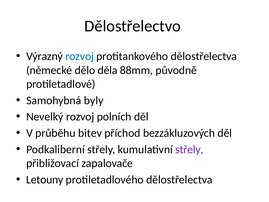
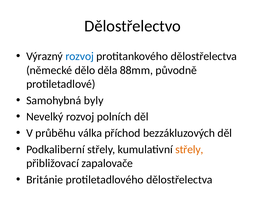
bitev: bitev -> válka (90, 133)
střely colour: purple -> orange (189, 149)
Letouny: Letouny -> Británie (45, 179)
